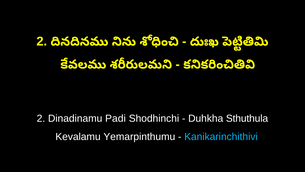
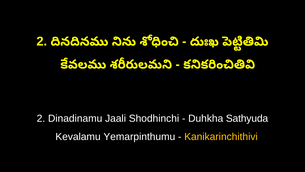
Padi: Padi -> Jaali (116, 118)
Sthuthula: Sthuthula -> Sathyuda (247, 118)
Kanikarinchithivi colour: light blue -> yellow (221, 136)
